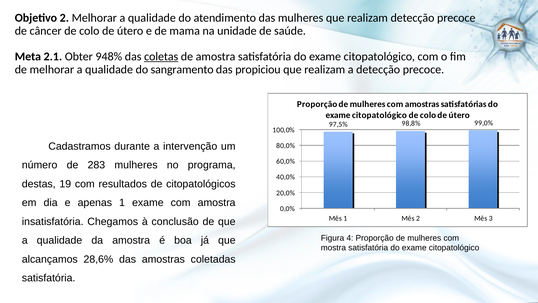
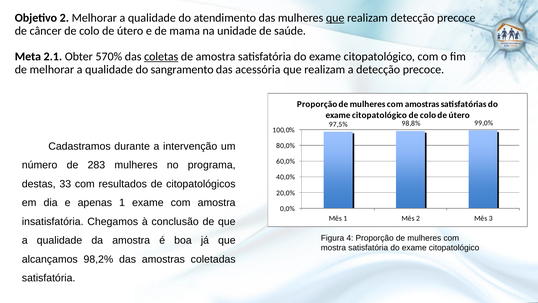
que underline: none -> present (335, 18)
948%: 948% -> 570% (109, 57)
propiciou: propiciou -> acessória (258, 69)
19: 19 -> 33 (65, 184)
28,6%: 28,6% -> 98,2% (98, 259)
